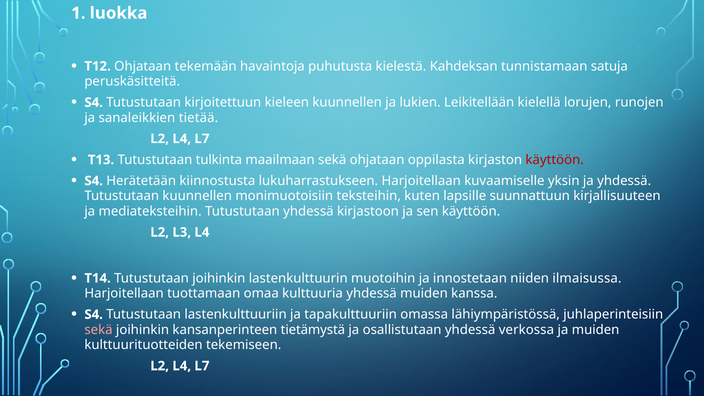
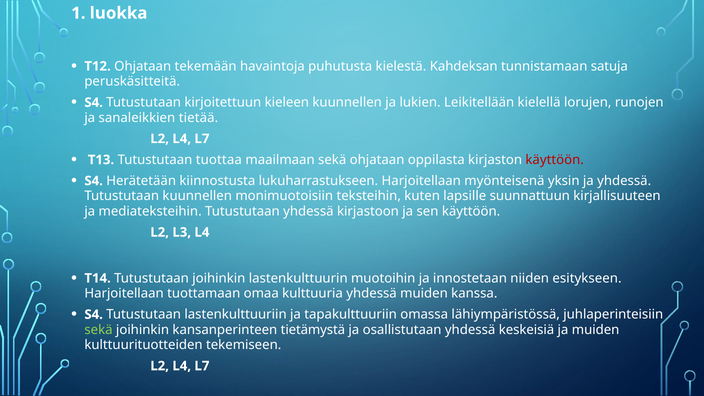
tulkinta: tulkinta -> tuottaa (219, 160)
kuvaamiselle: kuvaamiselle -> myönteisenä (504, 181)
ilmaisussa: ilmaisussa -> esitykseen (587, 278)
sekä colour: pink -> light green (98, 330)
verkossa: verkossa -> keskeisiä (527, 330)
